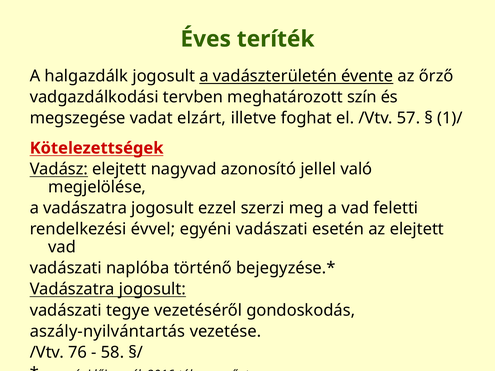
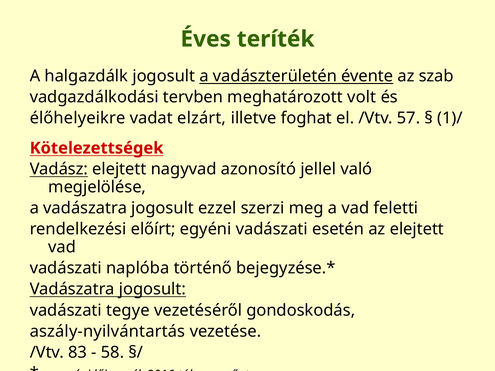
őrző: őrző -> szab (436, 76)
szín: szín -> volt (362, 97)
megszegése: megszegése -> élőhelyeikre (78, 118)
évvel: évvel -> előírt (153, 229)
76: 76 -> 83 (78, 353)
